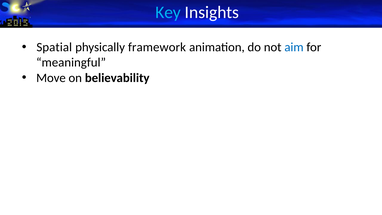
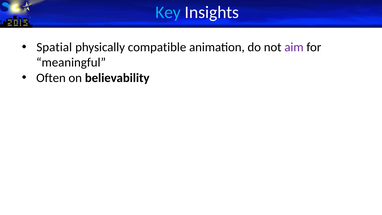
framework: framework -> compatible (157, 47)
aim colour: blue -> purple (294, 47)
Move: Move -> Often (51, 78)
